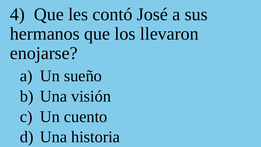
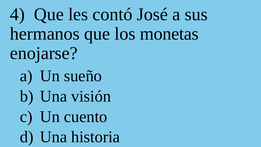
llevaron: llevaron -> monetas (169, 34)
